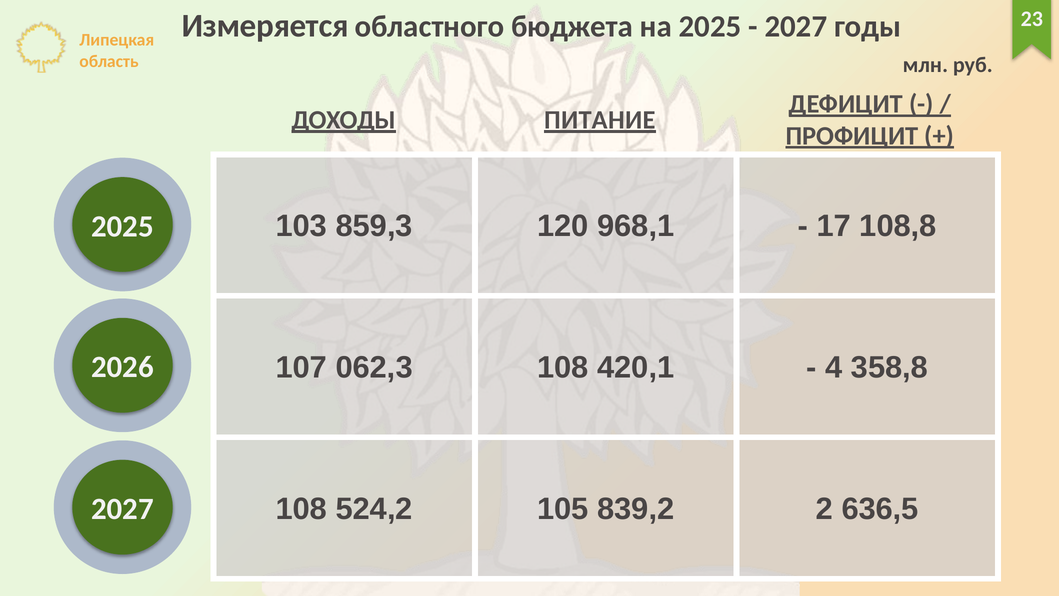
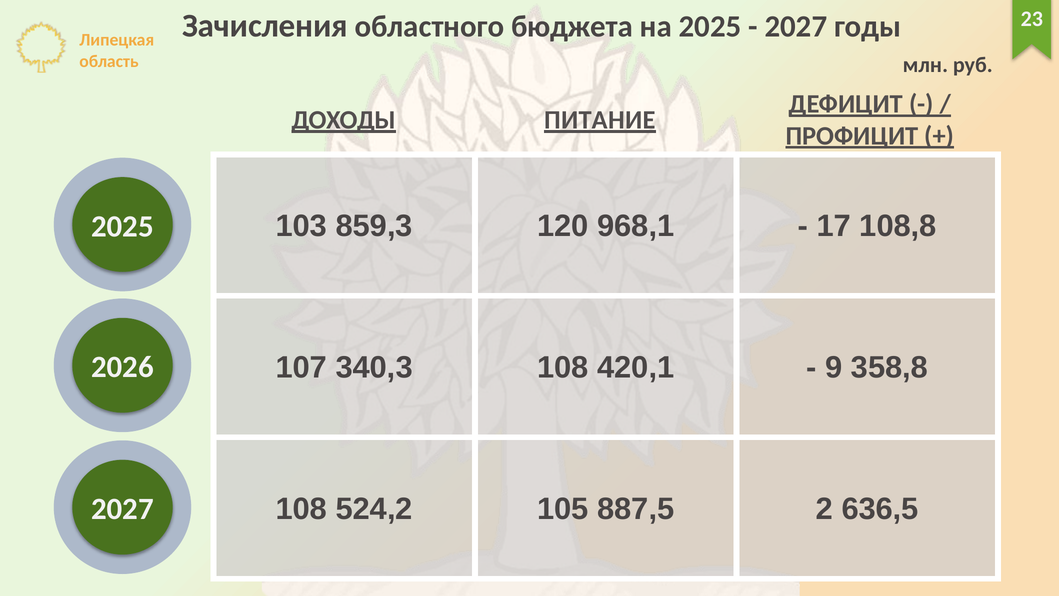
Измеряется: Измеряется -> Зачисления (265, 26)
062,3: 062,3 -> 340,3 (374, 367)
4: 4 -> 9 (834, 367)
839,2: 839,2 -> 887,5 (636, 509)
